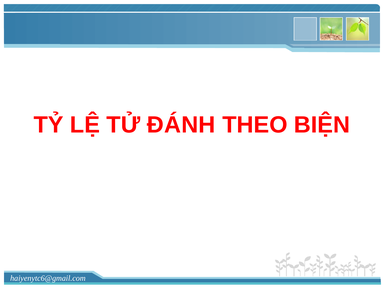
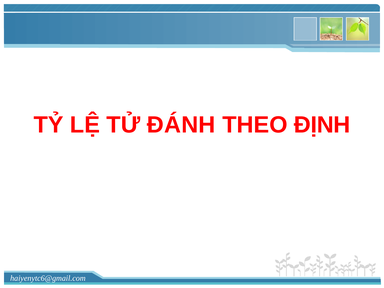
BIỆN: BIỆN -> ĐỊNH (322, 125)
